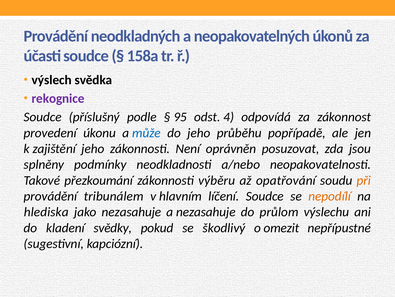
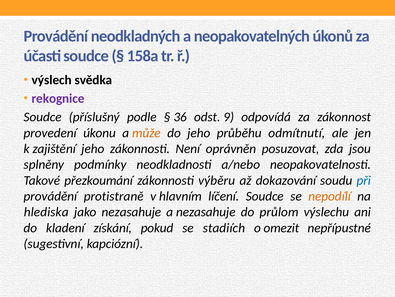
95: 95 -> 36 (180, 117)
4: 4 -> 9 (229, 117)
může colour: blue -> orange (146, 133)
popřípadě: popřípadě -> odmítnutí (297, 133)
opatřování: opatřování -> dokazování (286, 180)
při colour: orange -> blue (364, 180)
tribunálem: tribunálem -> protistraně (114, 196)
svědky: svědky -> získání (113, 227)
škodlivý: škodlivý -> stadiích (224, 227)
